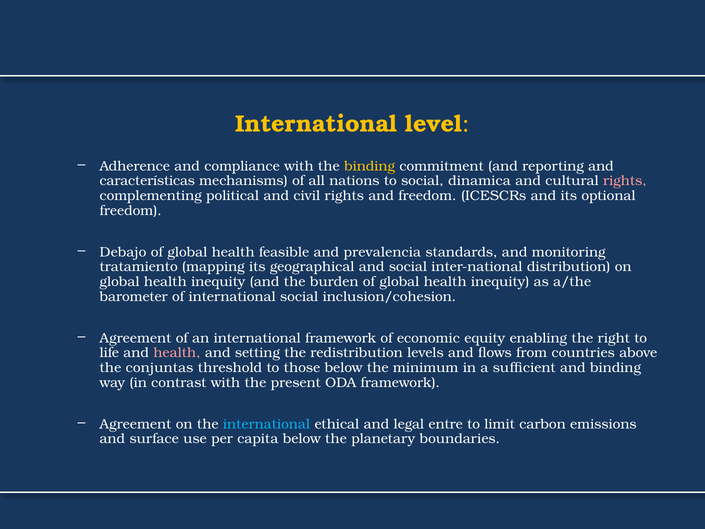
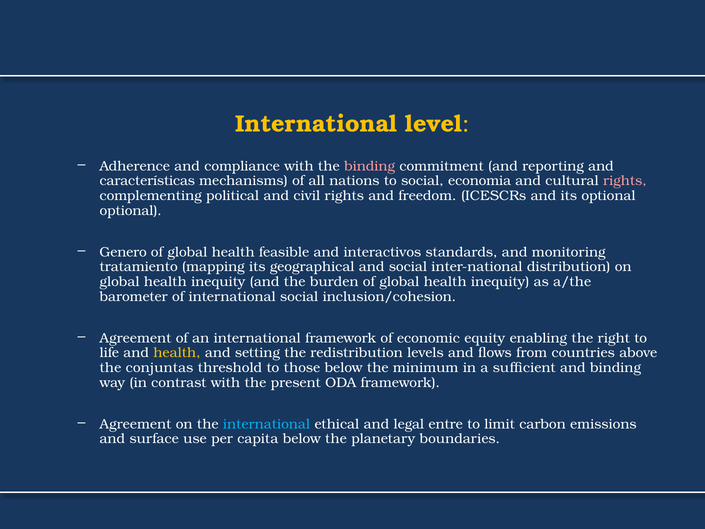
binding colour: yellow -> pink (370, 166)
dinamica: dinamica -> economia (480, 181)
freedom: freedom -> optional (131, 211)
Debajo: Debajo -> Genero (123, 252)
prevalencia: prevalencia -> interactivos (382, 252)
health colour: pink -> yellow (177, 353)
